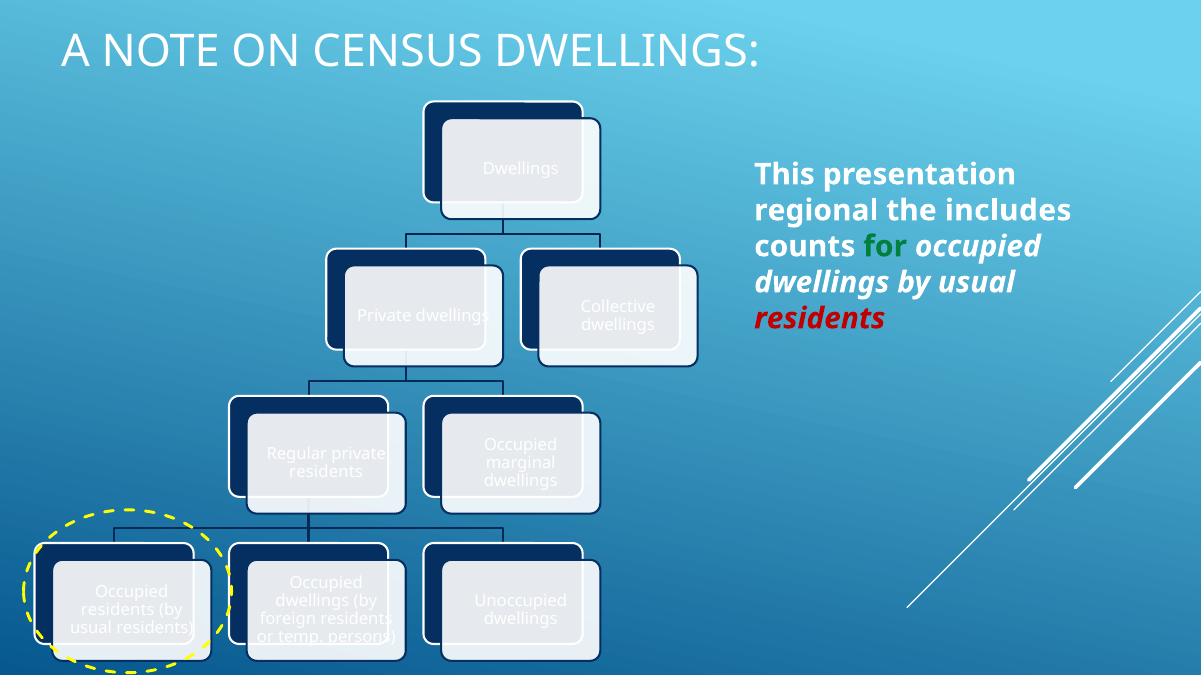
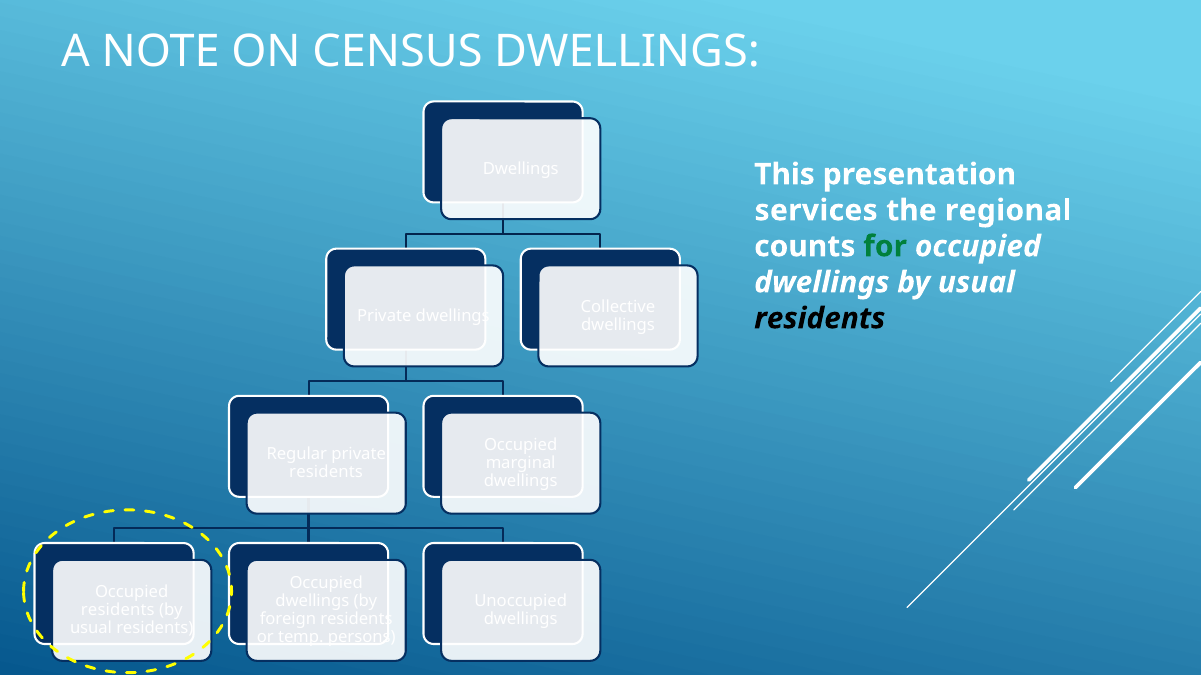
regional: regional -> services (816, 211)
includes: includes -> regional (1008, 211)
residents colour: red -> black (820, 319)
